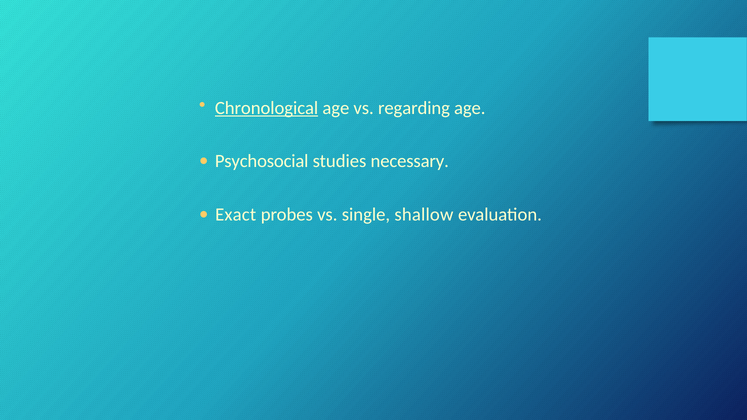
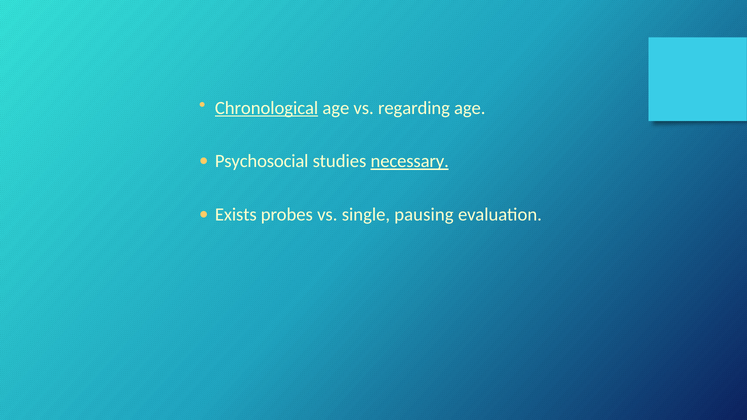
necessary underline: none -> present (410, 161)
Exact: Exact -> Exists (236, 215)
shallow: shallow -> pausing (424, 215)
